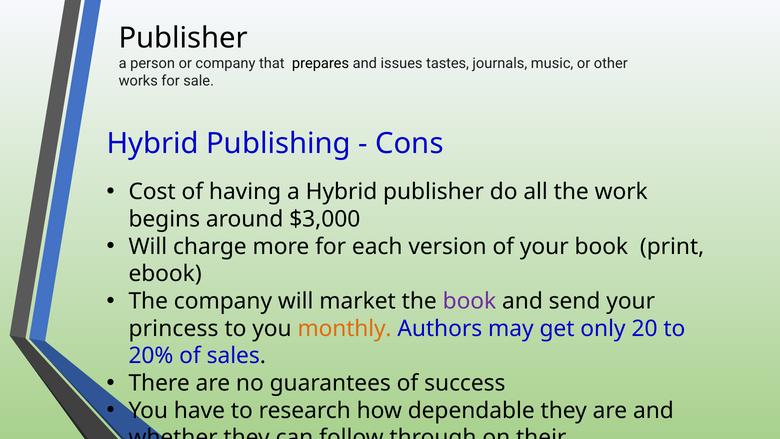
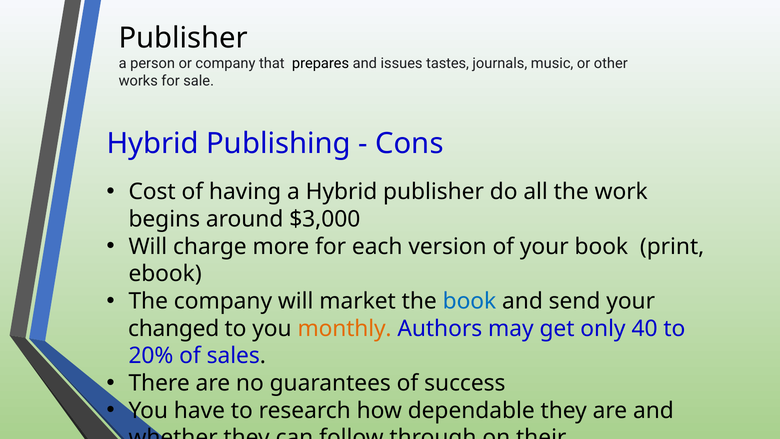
book colour: purple -> blue (469, 301)
princess: princess -> changed (174, 328)
20: 20 -> 40 (645, 328)
